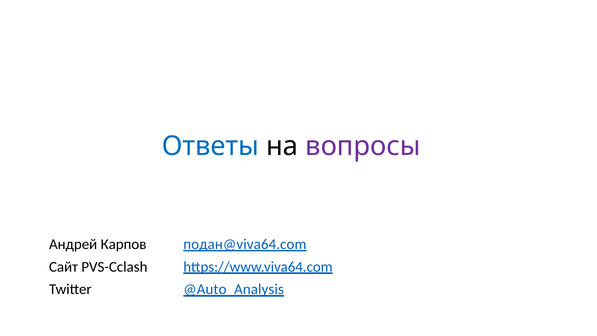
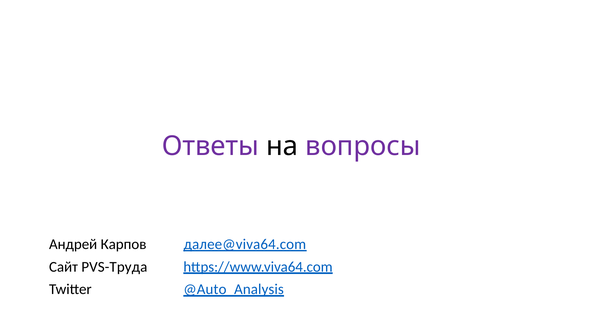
Ответы colour: blue -> purple (210, 146)
подан@viva64.com: подан@viva64.com -> далее@viva64.com (245, 244)
PVS-Cclash: PVS-Cclash -> PVS-Труда (114, 267)
